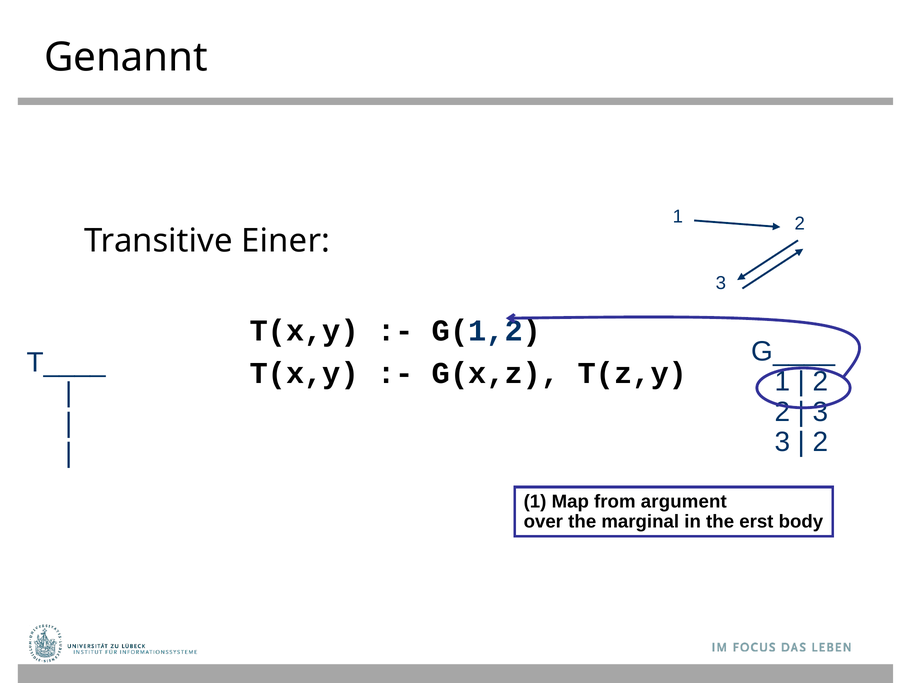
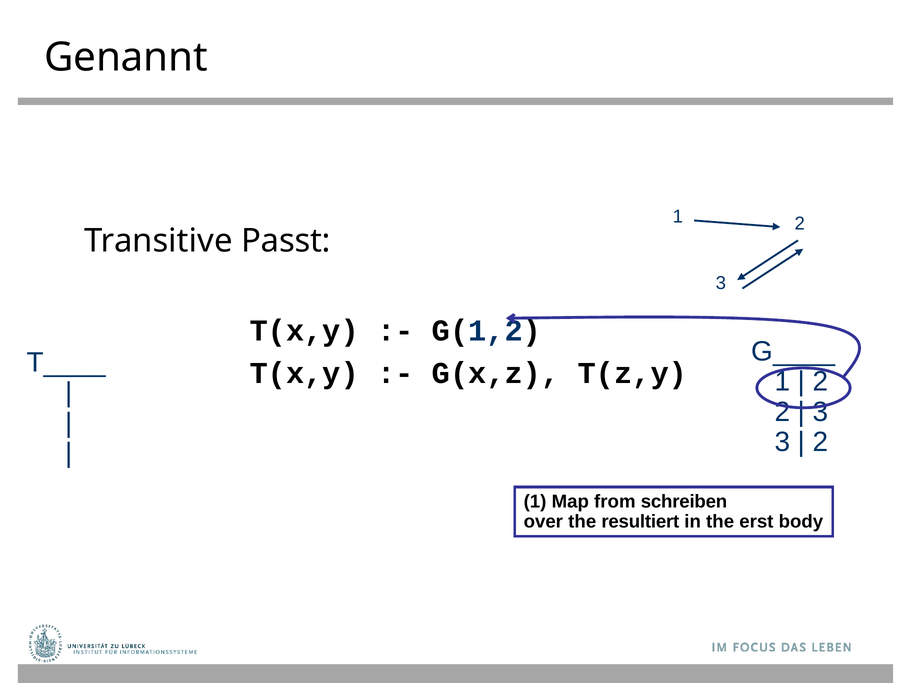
Einer: Einer -> Passt (286, 241)
argument: argument -> schreiben (684, 502)
marginal: marginal -> resultiert (640, 522)
